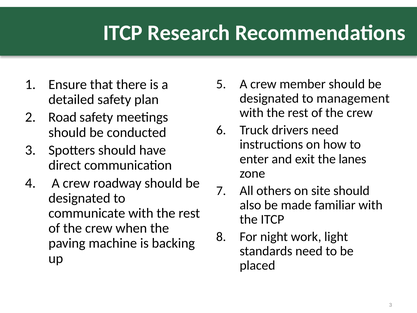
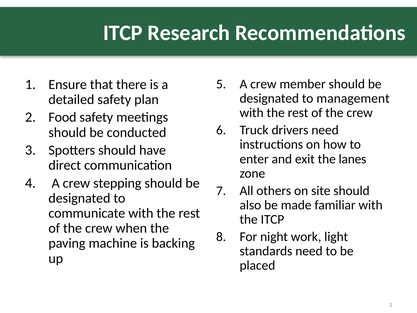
Road: Road -> Food (62, 117)
roadway: roadway -> stepping (117, 183)
